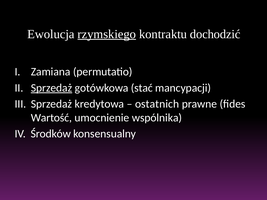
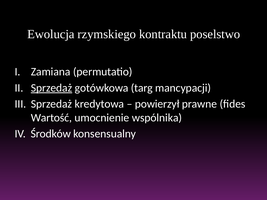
rzymskiego underline: present -> none (107, 34)
dochodzić: dochodzić -> poselstwo (215, 34)
stać: stać -> targ (142, 88)
ostatnich: ostatnich -> powierzył (157, 104)
